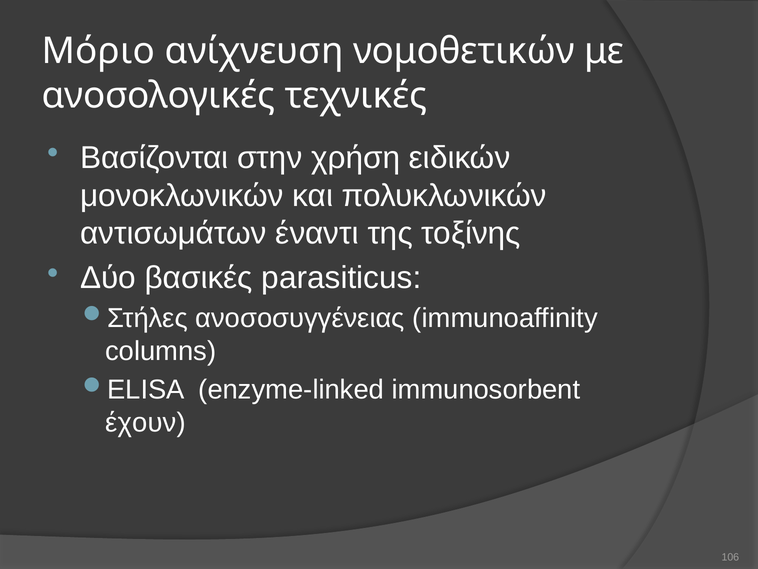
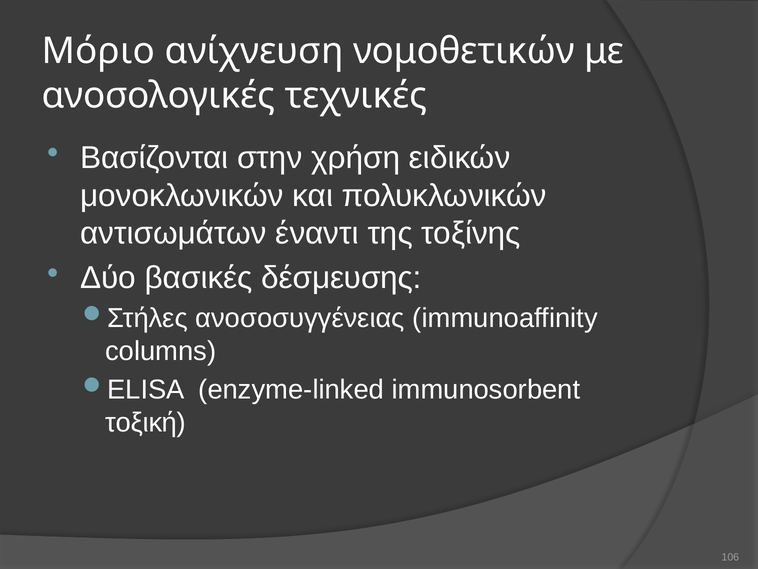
parasiticus: parasiticus -> δέσμευσης (341, 278)
έχουν: έχουν -> τοξική (146, 422)
